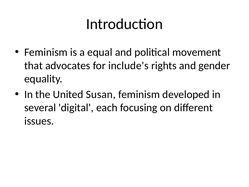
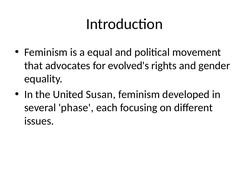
include's: include's -> evolved's (128, 66)
digital: digital -> phase (76, 108)
